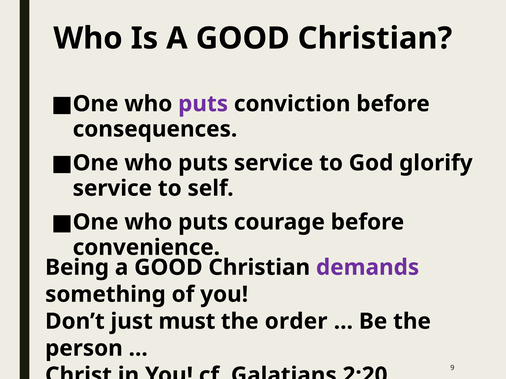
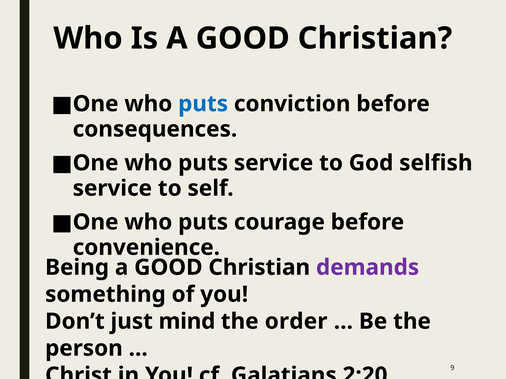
puts colour: purple -> blue (203, 104)
glorify: glorify -> selfish (436, 163)
must: must -> mind (187, 322)
